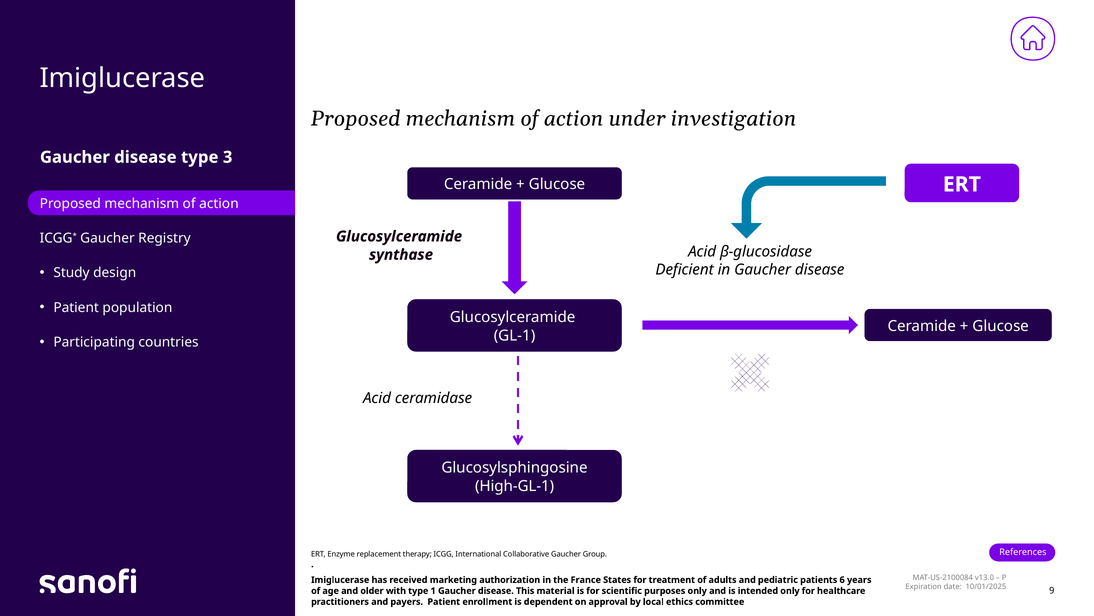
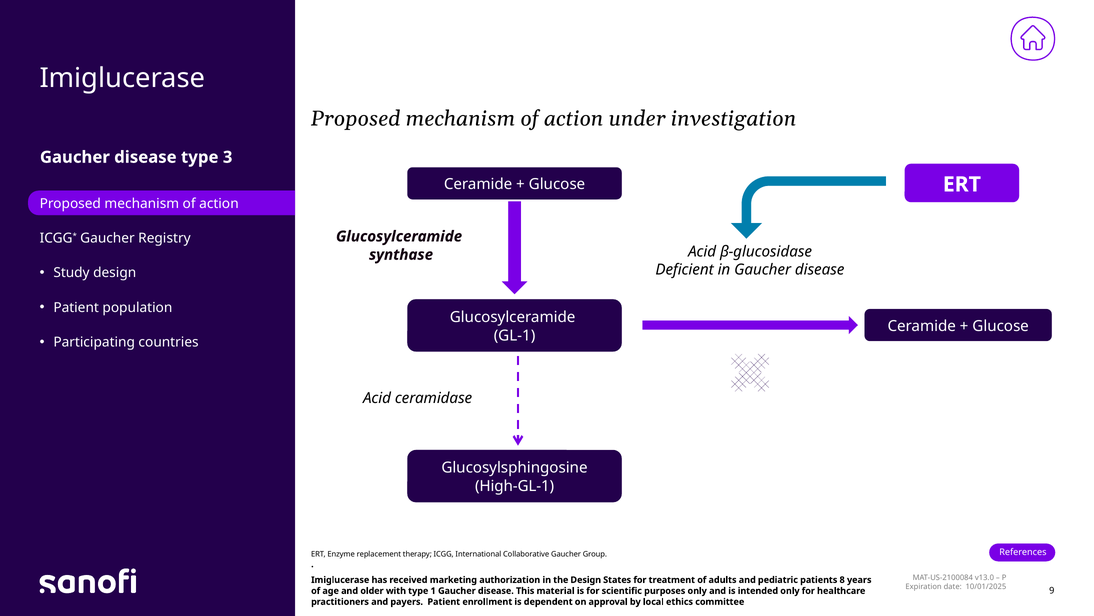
the France: France -> Design (586, 579)
6: 6 -> 8 (842, 579)
